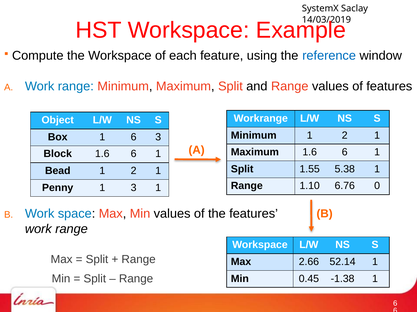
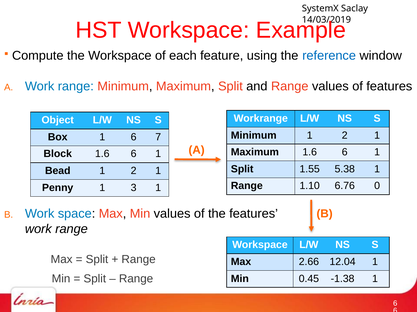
6 3: 3 -> 7 (158, 137)
52.14: 52.14 -> 12.04 (343, 262)
